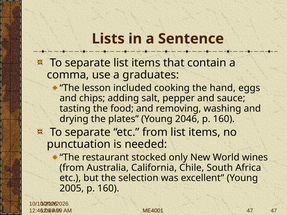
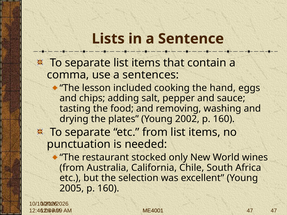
graduates: graduates -> sentences (151, 75)
2046: 2046 -> 2002 (187, 119)
